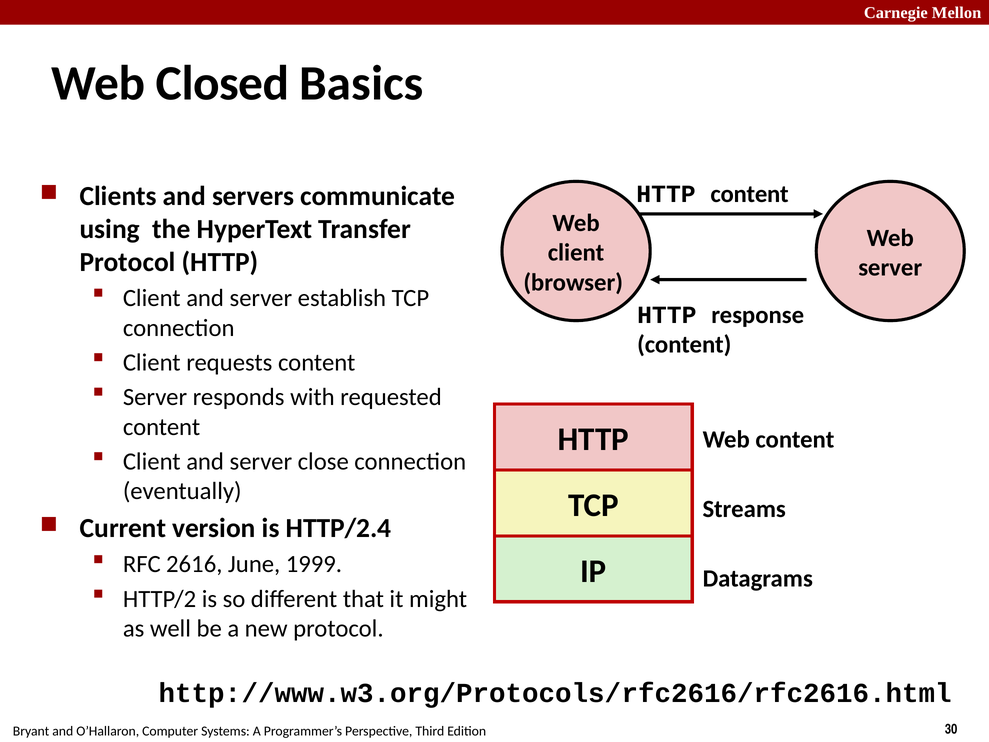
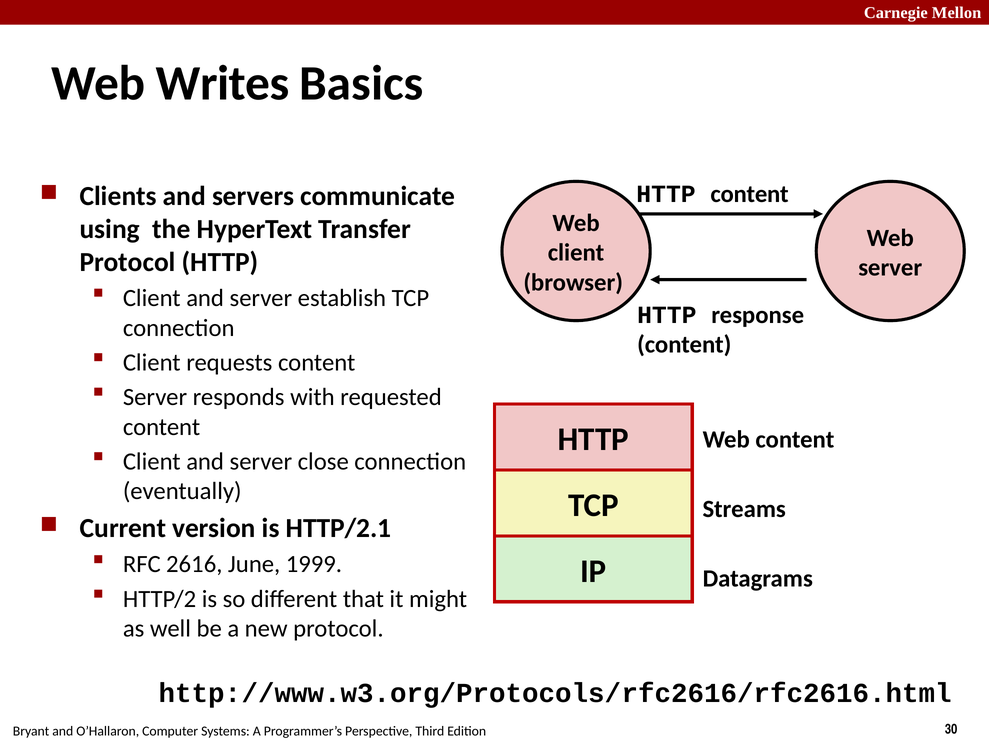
Closed: Closed -> Writes (223, 83)
HTTP/2.4: HTTP/2.4 -> HTTP/2.1 (339, 528)
